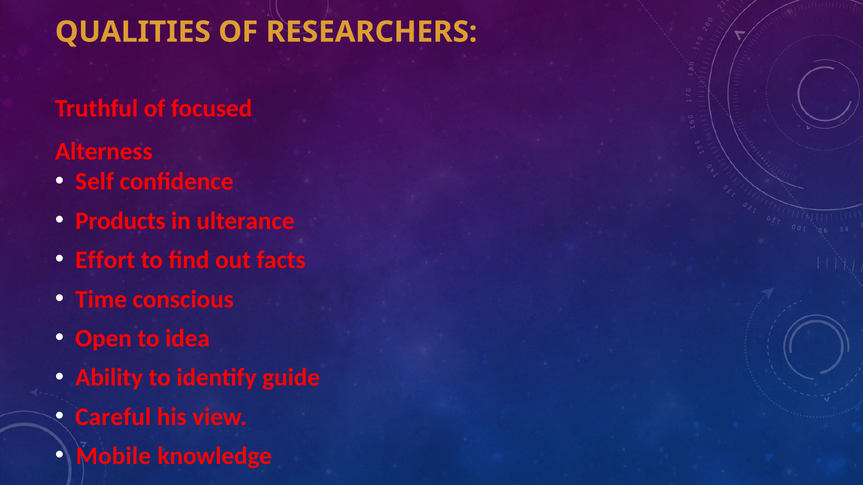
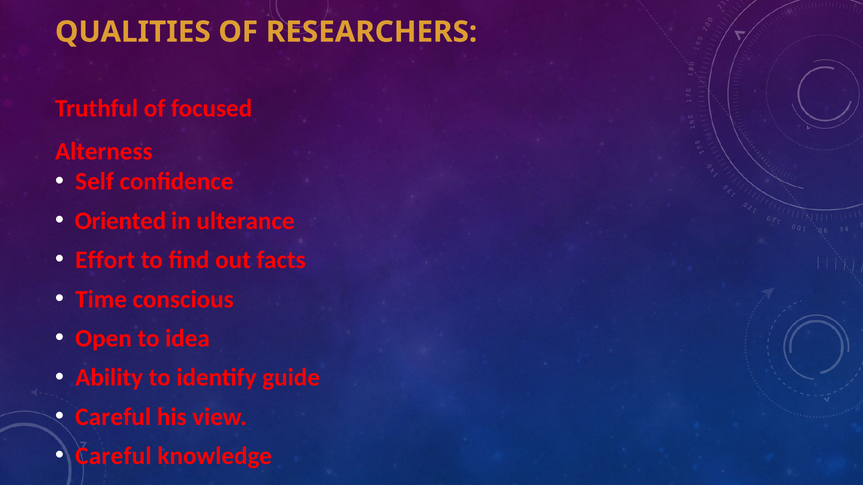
Products: Products -> Oriented (120, 221)
Mobile: Mobile -> Careful (113, 456)
